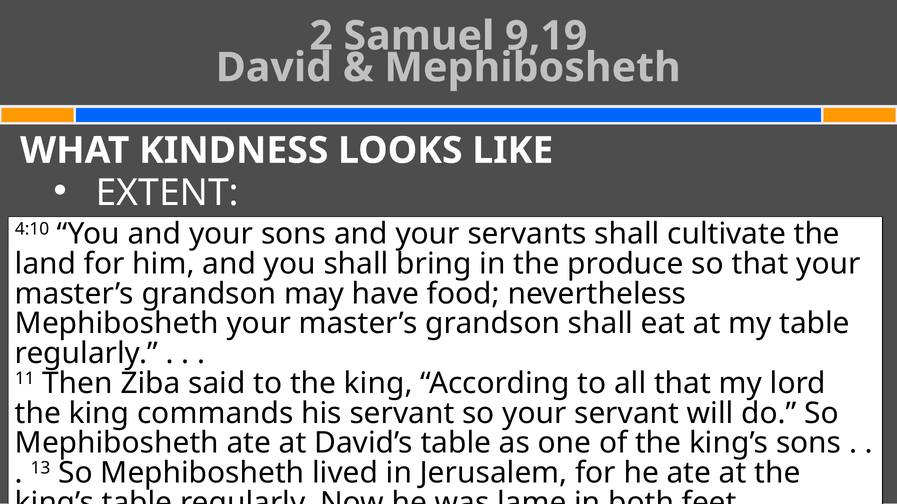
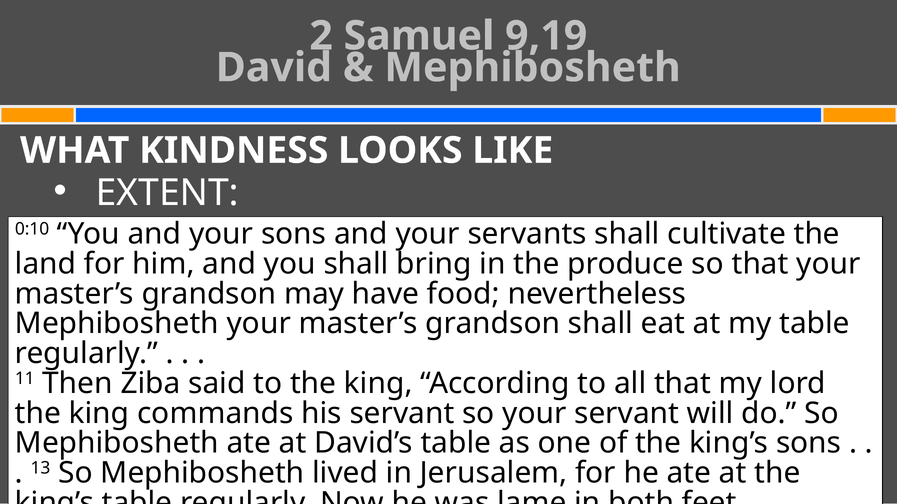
4:10: 4:10 -> 0:10 (32, 229)
